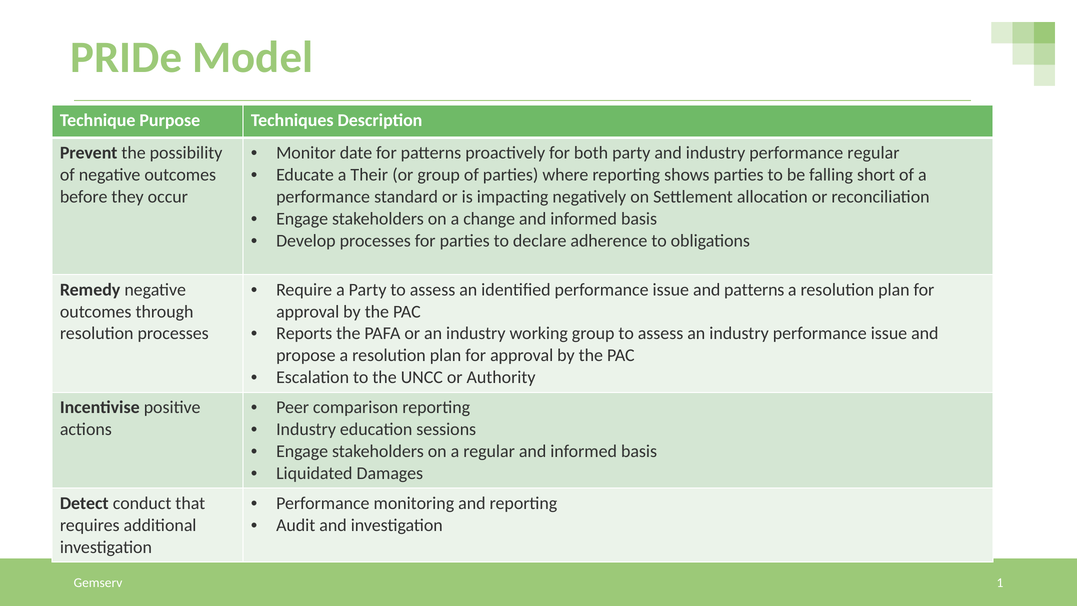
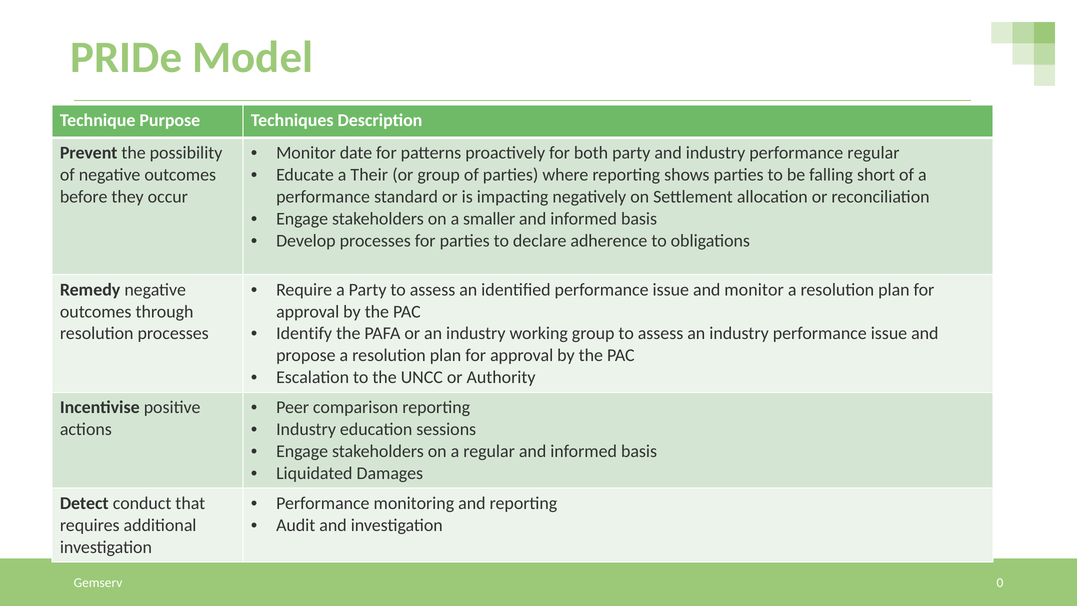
change: change -> smaller (489, 219)
and patterns: patterns -> monitor (754, 290)
Reports: Reports -> Identify (304, 333)
1: 1 -> 0 (1000, 583)
